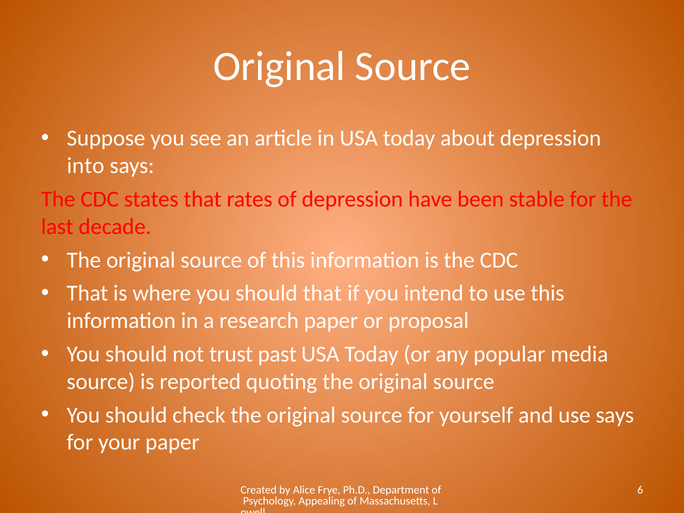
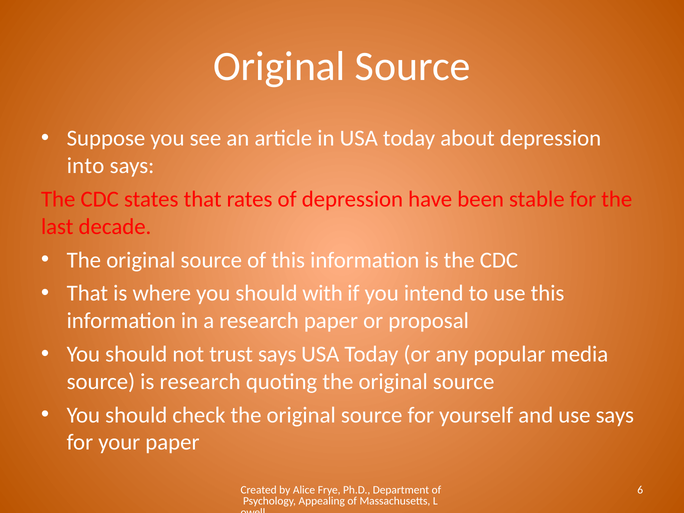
should that: that -> with (323, 293)
trust past: past -> says (277, 354)
is reported: reported -> research (200, 382)
